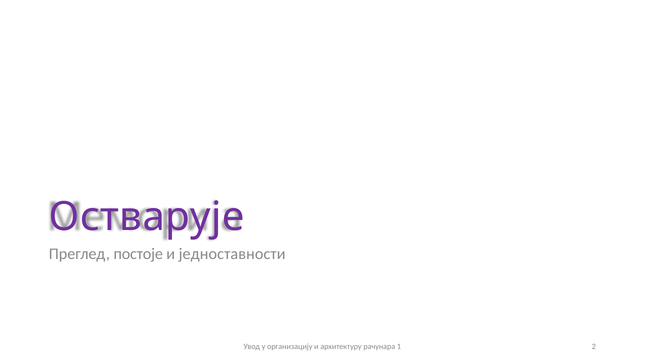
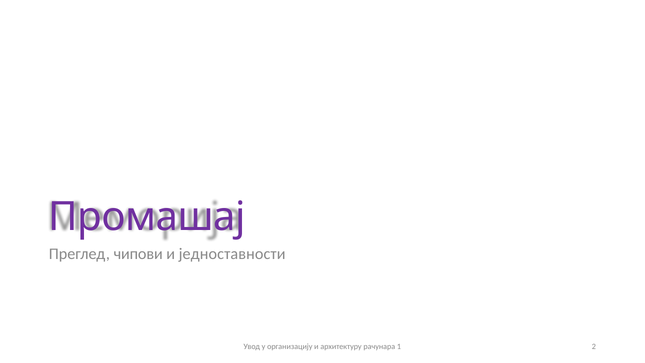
Остварује: Остварује -> Промашај (147, 217)
постоје: постоје -> чипови (138, 254)
